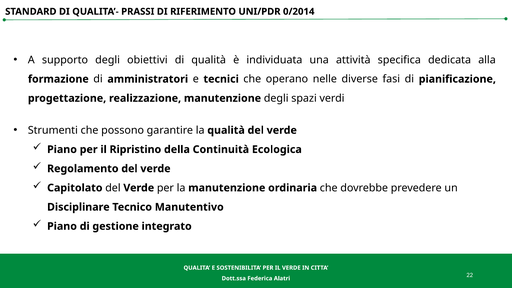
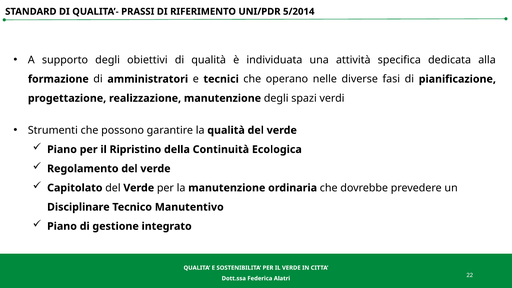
0/2014: 0/2014 -> 5/2014 (299, 12)
